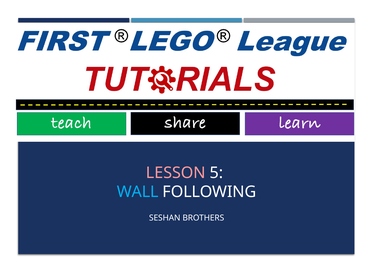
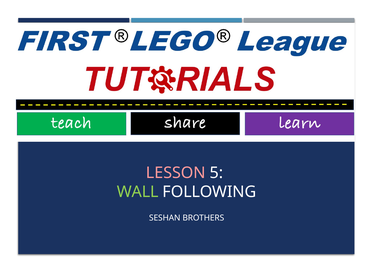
WALL colour: light blue -> light green (138, 192)
